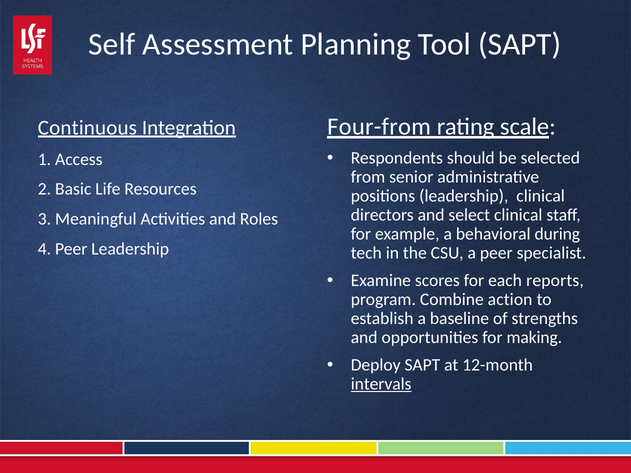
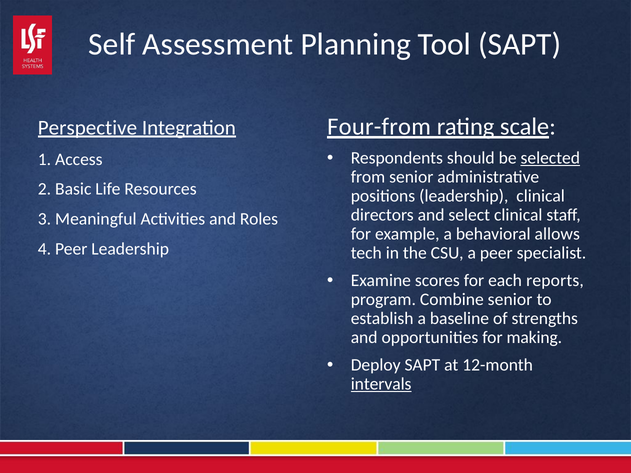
Continuous: Continuous -> Perspective (87, 128)
selected underline: none -> present (550, 158)
during: during -> allows (557, 234)
Combine action: action -> senior (510, 300)
